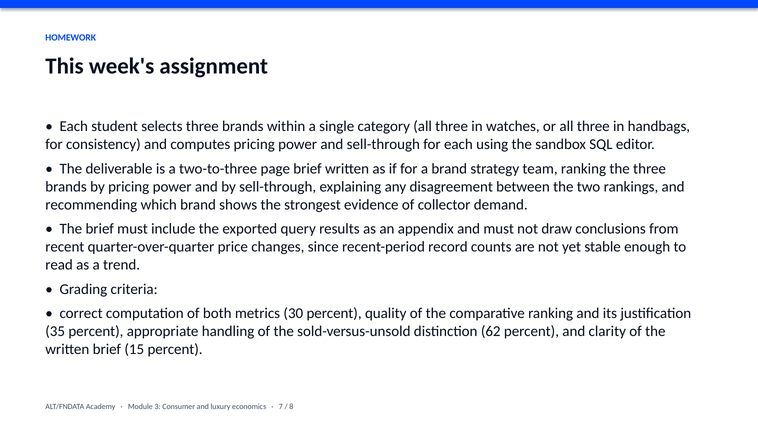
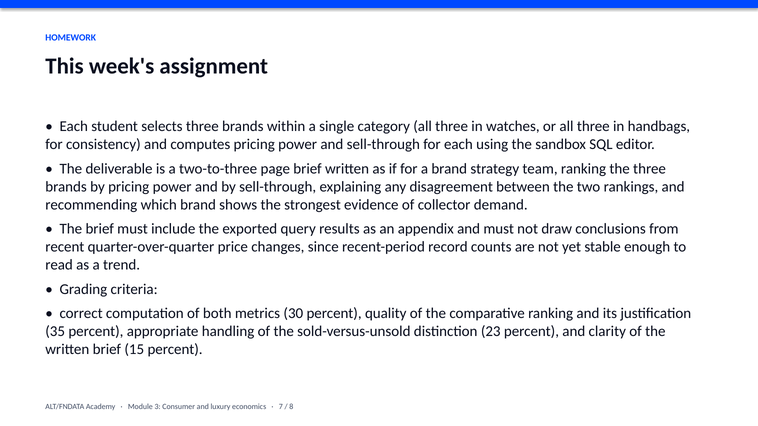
62: 62 -> 23 (491, 332)
